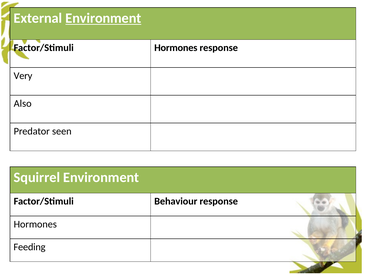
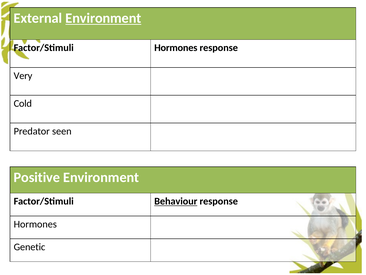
Also: Also -> Cold (23, 103)
Squirrel: Squirrel -> Positive (37, 177)
Behaviour underline: none -> present (176, 201)
Feeding: Feeding -> Genetic (29, 247)
